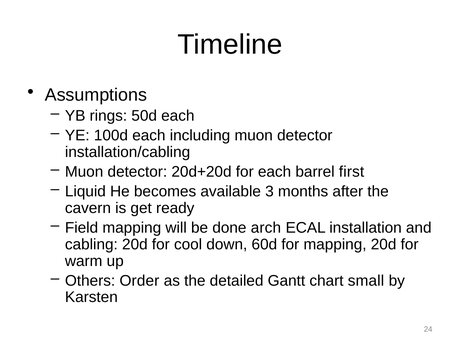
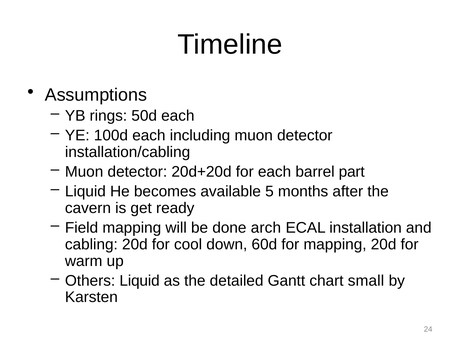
first: first -> part (352, 172)
3: 3 -> 5 (269, 192)
Others Order: Order -> Liquid (140, 281)
